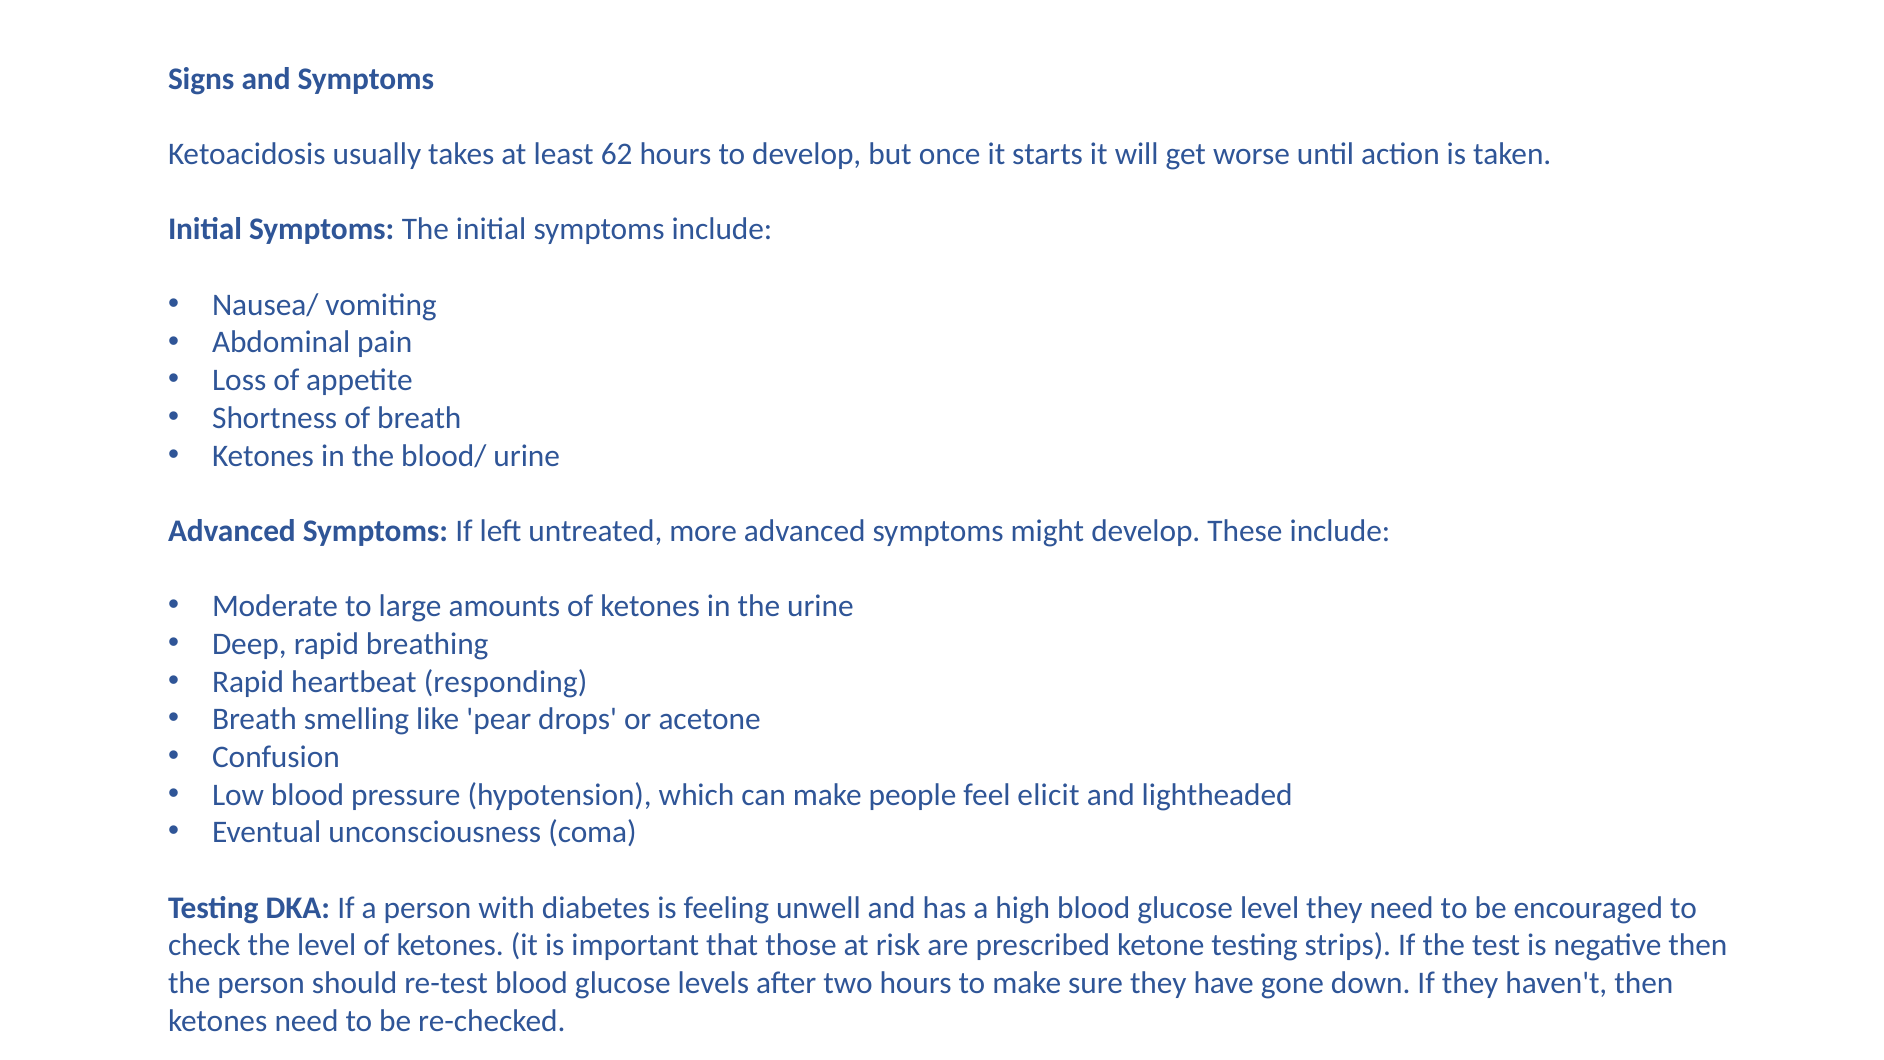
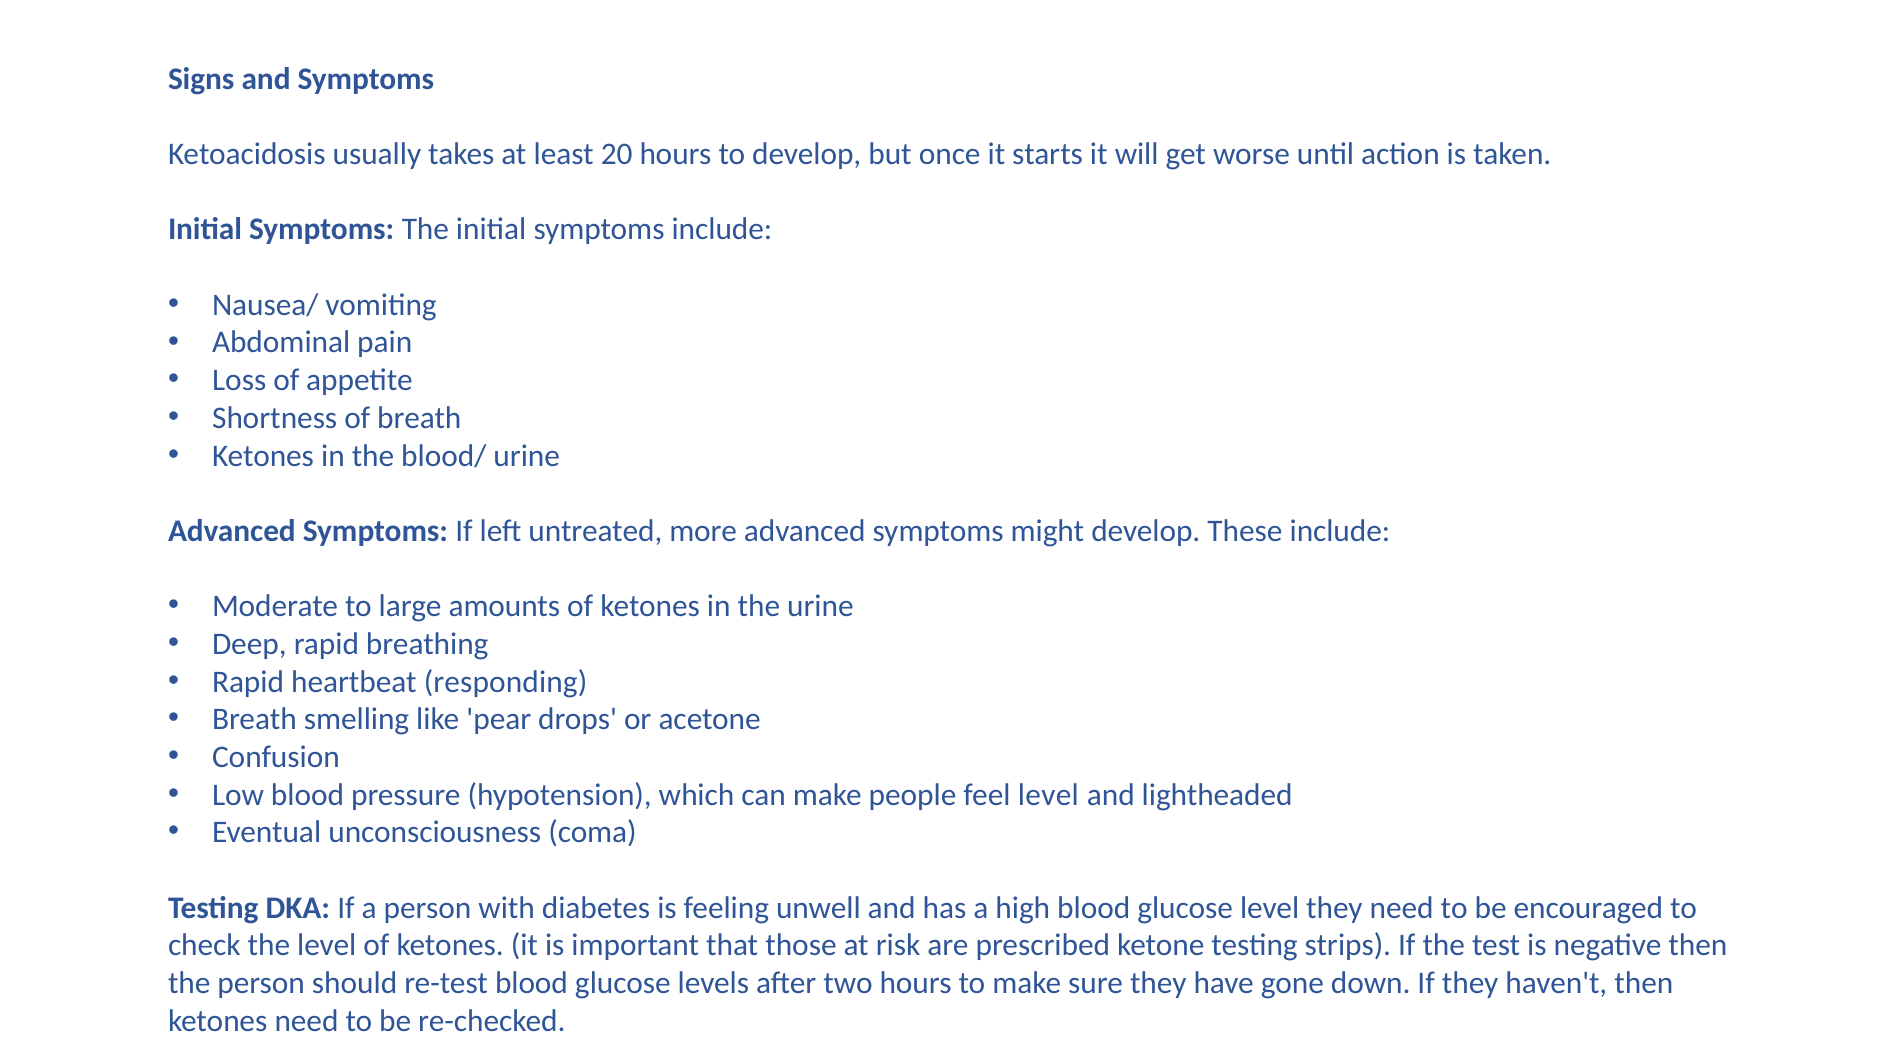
62: 62 -> 20 (617, 154)
feel elicit: elicit -> level (1048, 794)
